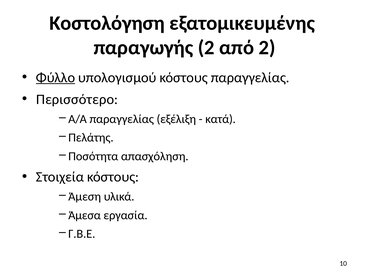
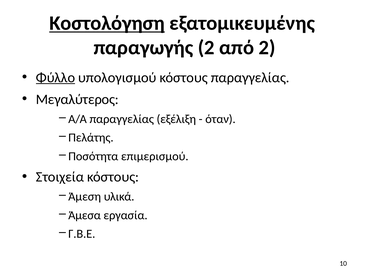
Κοστολόγηση underline: none -> present (107, 23)
Περισσότερο: Περισσότερο -> Μεγαλύτερος (77, 100)
κατά: κατά -> όταν (220, 119)
απασχόληση: απασχόληση -> επιμερισμού (155, 157)
